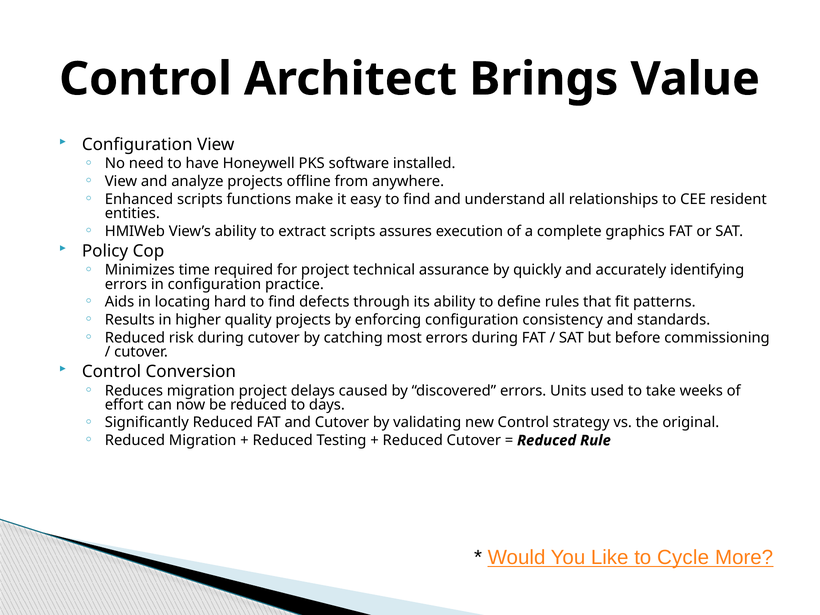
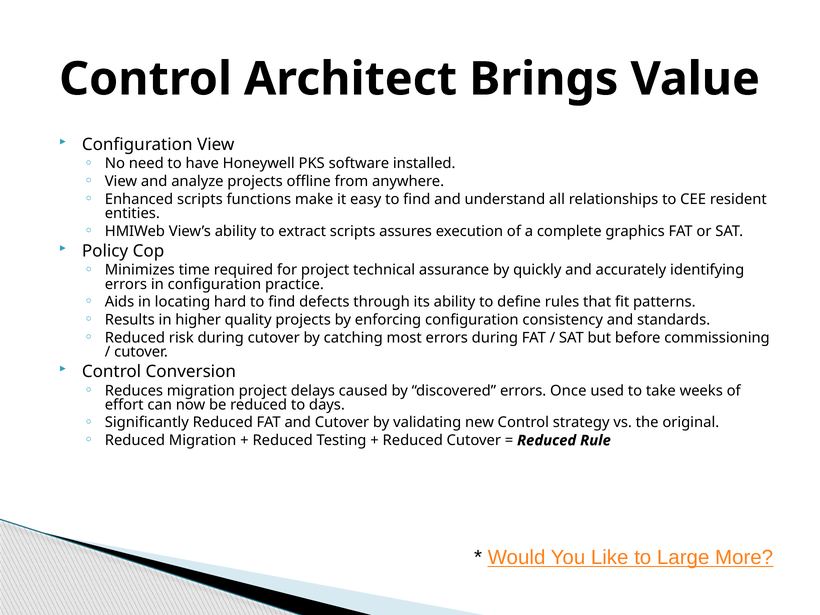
Units: Units -> Once (568, 391)
Cycle: Cycle -> Large (683, 558)
